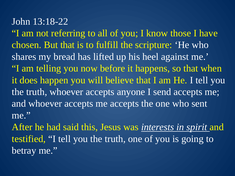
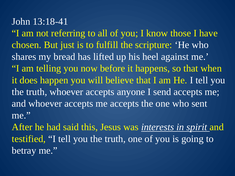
13:18-22: 13:18-22 -> 13:18-41 (50, 21)
But that: that -> just (67, 45)
